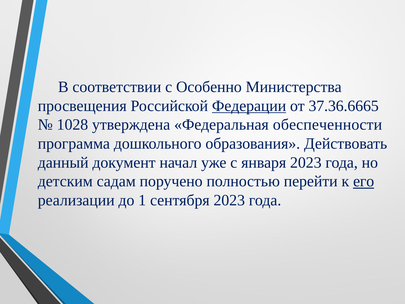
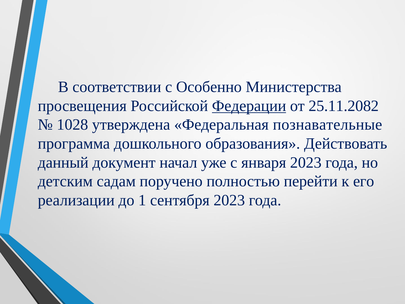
37.36.6665: 37.36.6665 -> 25.11.2082 (344, 106)
обеспеченности: обеспеченности -> познавательные (328, 125)
его underline: present -> none (364, 181)
